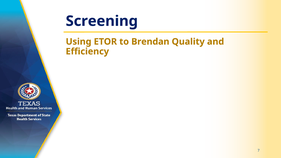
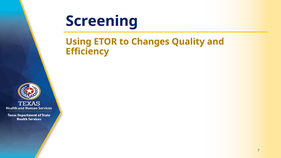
Brendan: Brendan -> Changes (150, 42)
